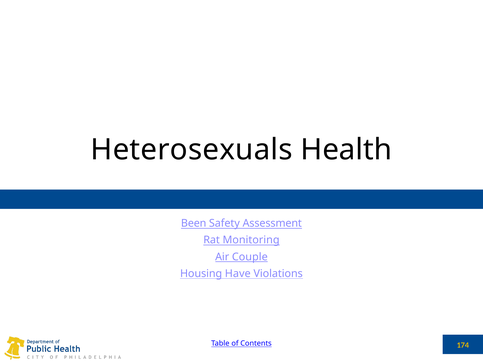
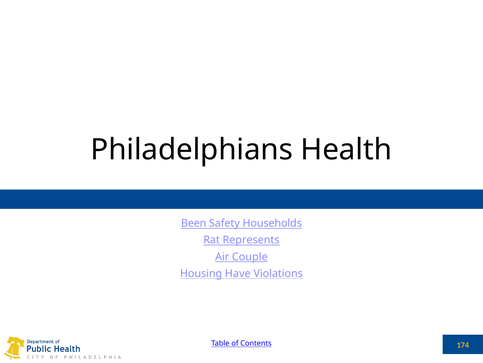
Heterosexuals: Heterosexuals -> Philadelphians (192, 150)
Assessment: Assessment -> Households (272, 223)
Monitoring: Monitoring -> Represents (251, 240)
